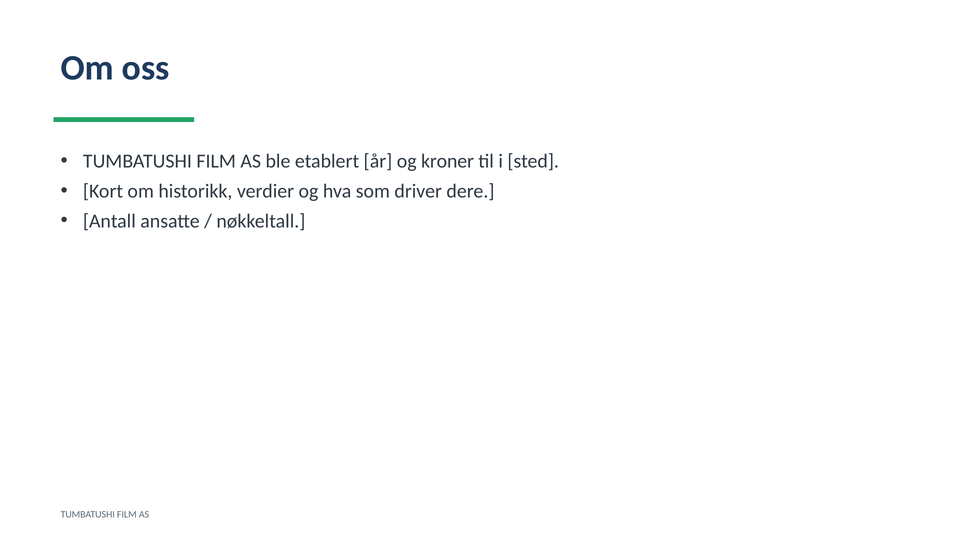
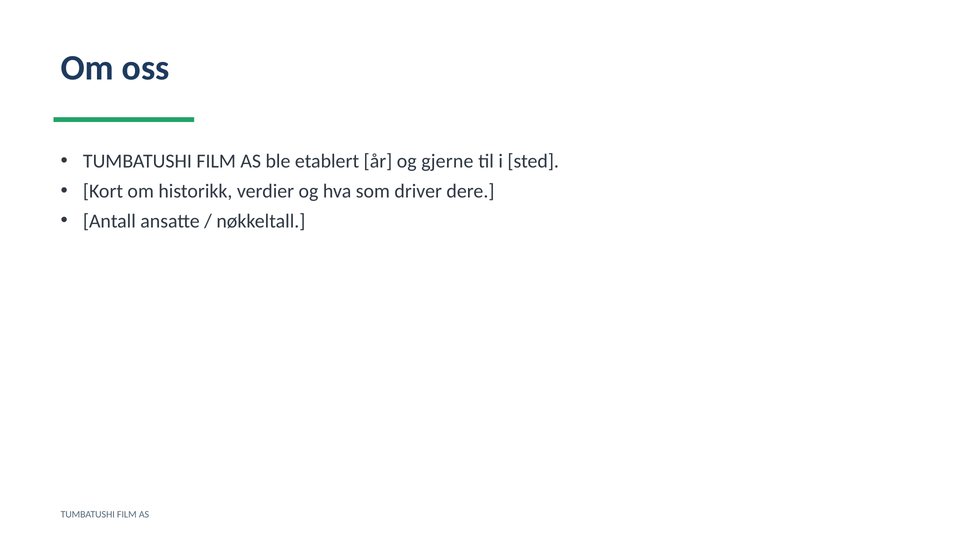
kroner: kroner -> gjerne (447, 161)
